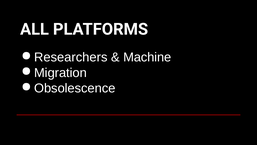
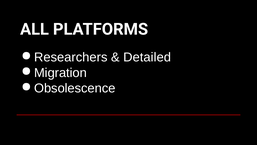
Machine: Machine -> Detailed (147, 57)
